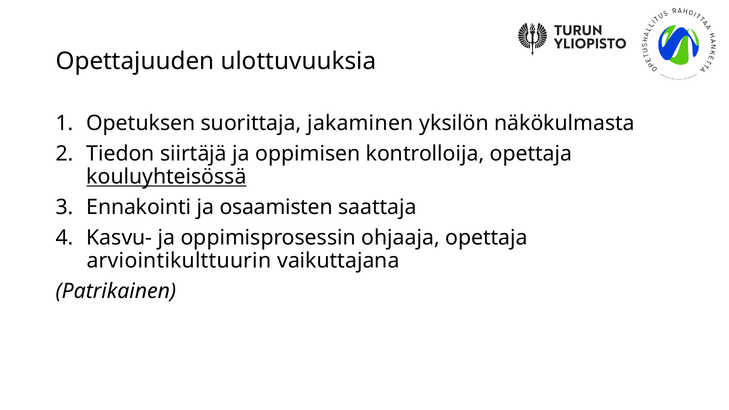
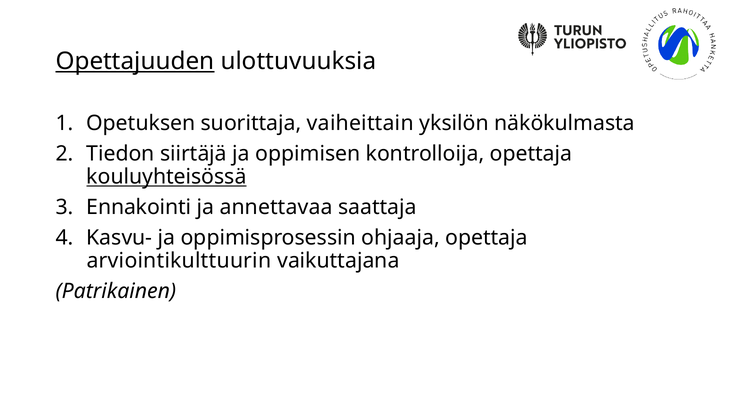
Opettajuuden underline: none -> present (135, 61)
jakaminen: jakaminen -> vaiheittain (360, 123)
osaamisten: osaamisten -> annettavaa (276, 207)
